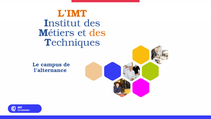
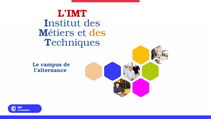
L’IMT colour: orange -> red (72, 14)
